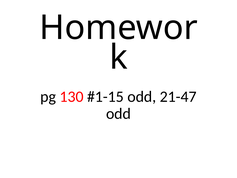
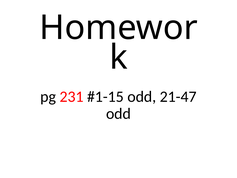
130: 130 -> 231 (72, 97)
